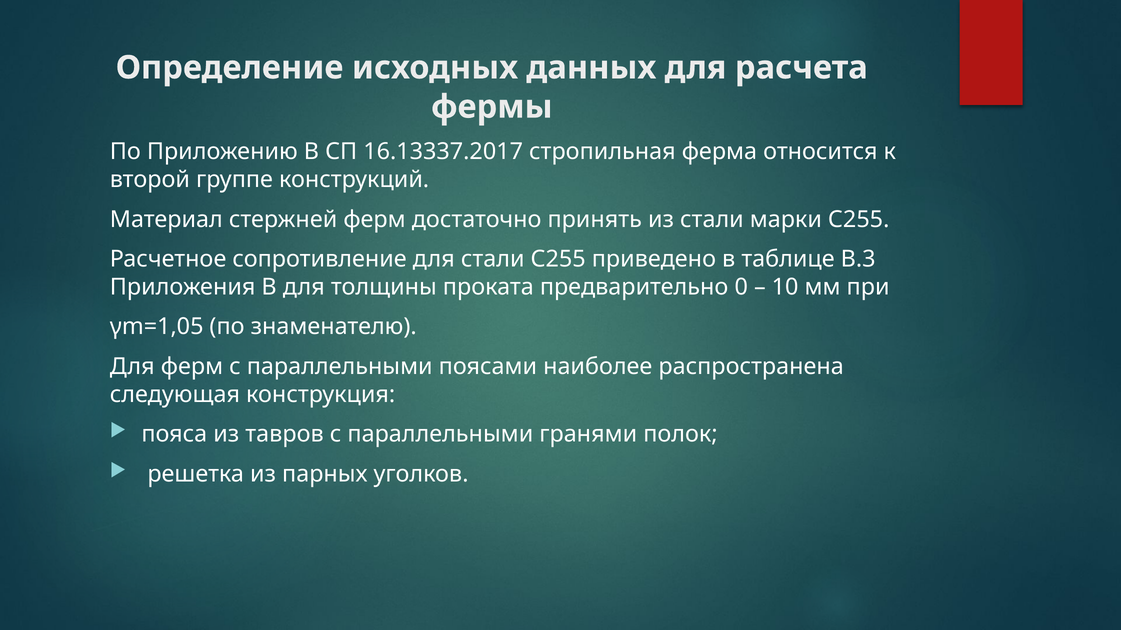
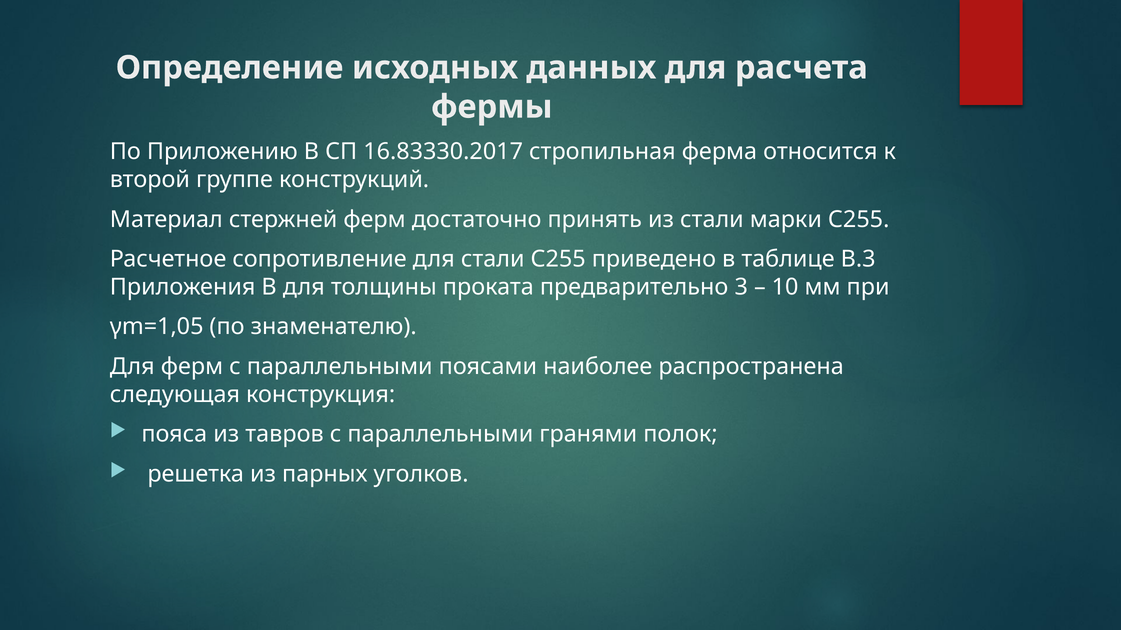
16.13337.2017: 16.13337.2017 -> 16.83330.2017 (443, 152)
0: 0 -> 3 (741, 287)
